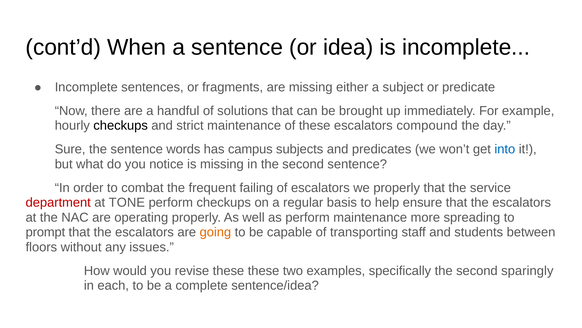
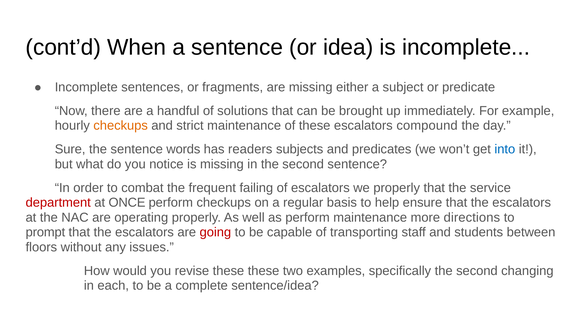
checkups colour: black -> orange (121, 125)
campus: campus -> readers (250, 149)
TONE: TONE -> ONCE (127, 202)
spreading: spreading -> directions (472, 217)
going colour: orange -> red (215, 232)
sparingly: sparingly -> changing (527, 270)
